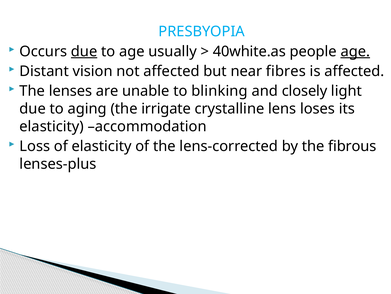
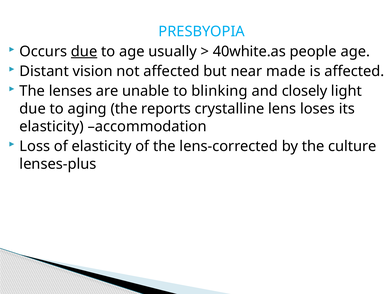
age underline: present -> none (355, 51)
fibres: fibres -> made (286, 71)
irrigate: irrigate -> reports (166, 108)
fibrous: fibrous -> culture (352, 146)
